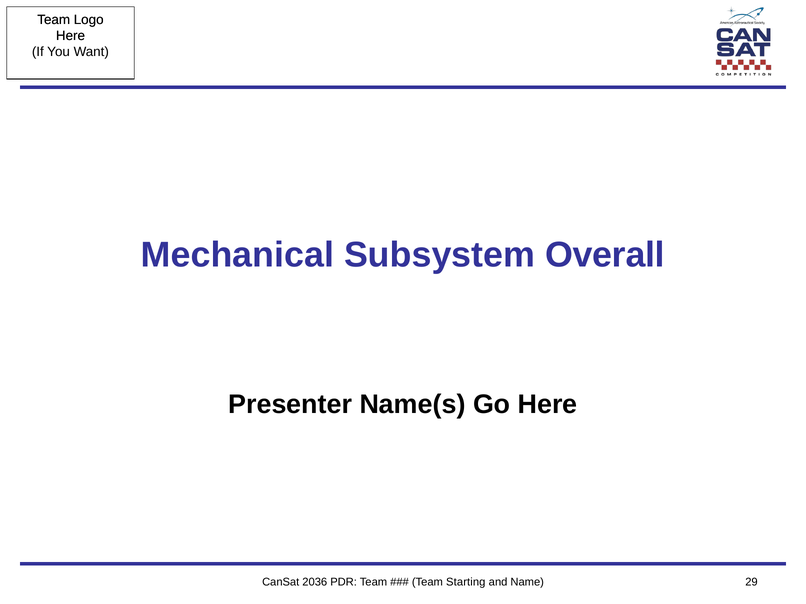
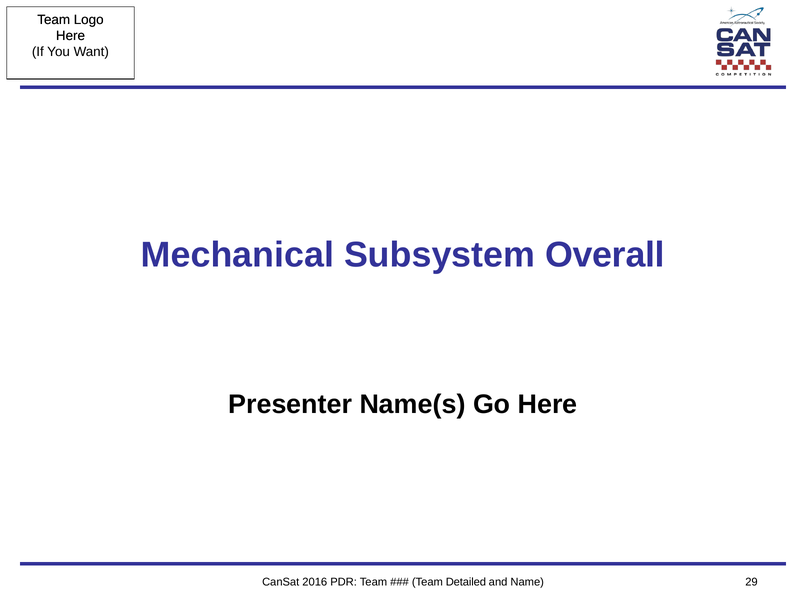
2036: 2036 -> 2016 (315, 582)
Starting: Starting -> Detailed (466, 582)
